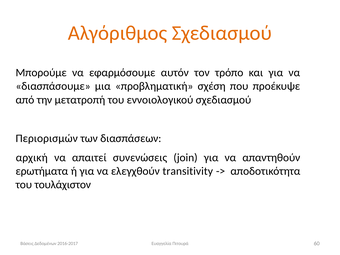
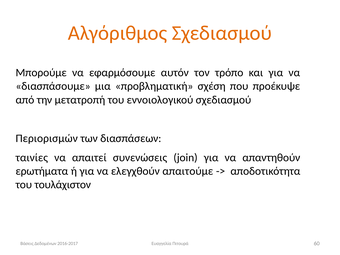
αρχική: αρχική -> ταινίες (32, 158)
transitivity: transitivity -> απαιτούμε (188, 171)
